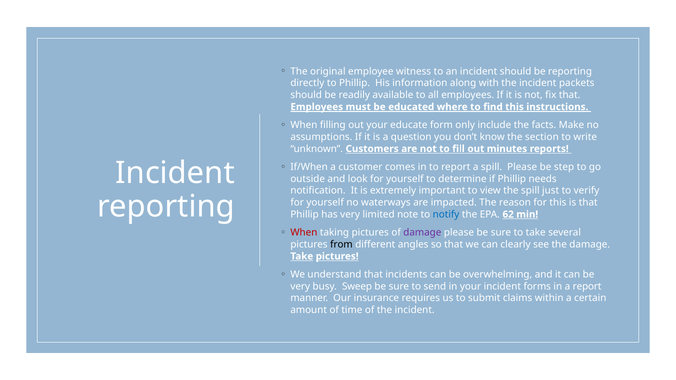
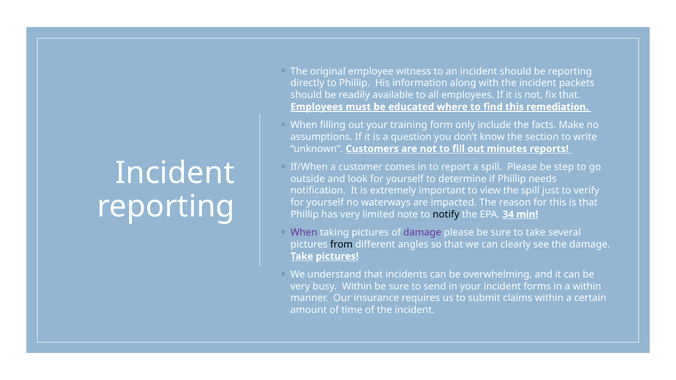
instructions: instructions -> remediation (557, 107)
educate: educate -> training (409, 125)
notify colour: blue -> black (446, 215)
62: 62 -> 34 (508, 215)
When colour: red -> purple (304, 233)
busy Sweep: Sweep -> Within (357, 286)
a report: report -> within (587, 286)
